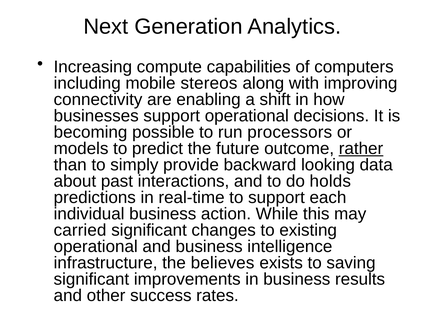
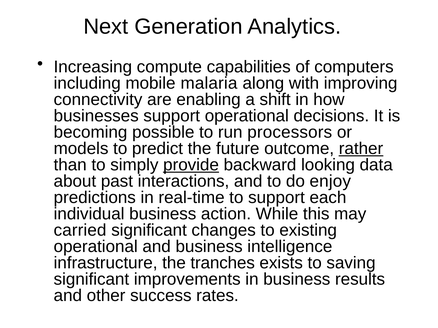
stereos: stereos -> malaria (209, 83)
provide underline: none -> present (191, 165)
holds: holds -> enjoy (330, 182)
believes: believes -> tranches (223, 263)
